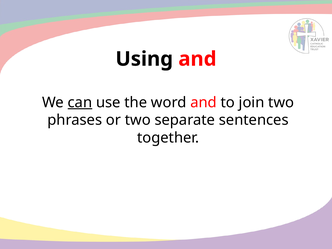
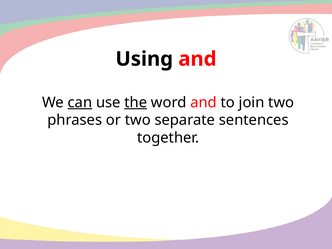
the underline: none -> present (136, 102)
